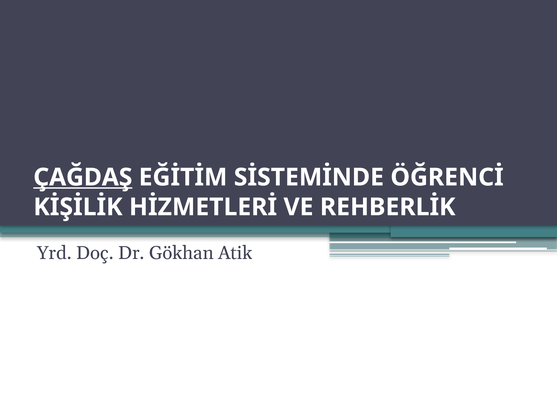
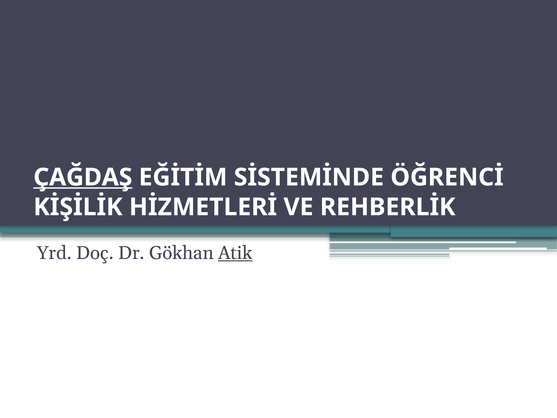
Atik underline: none -> present (235, 253)
